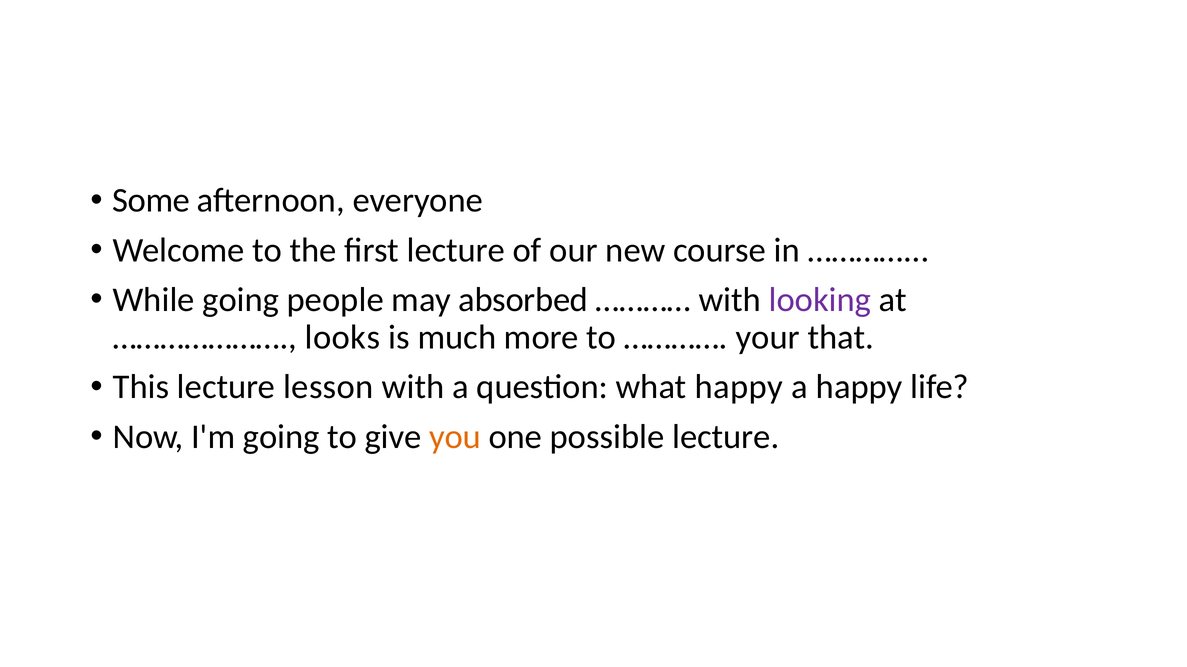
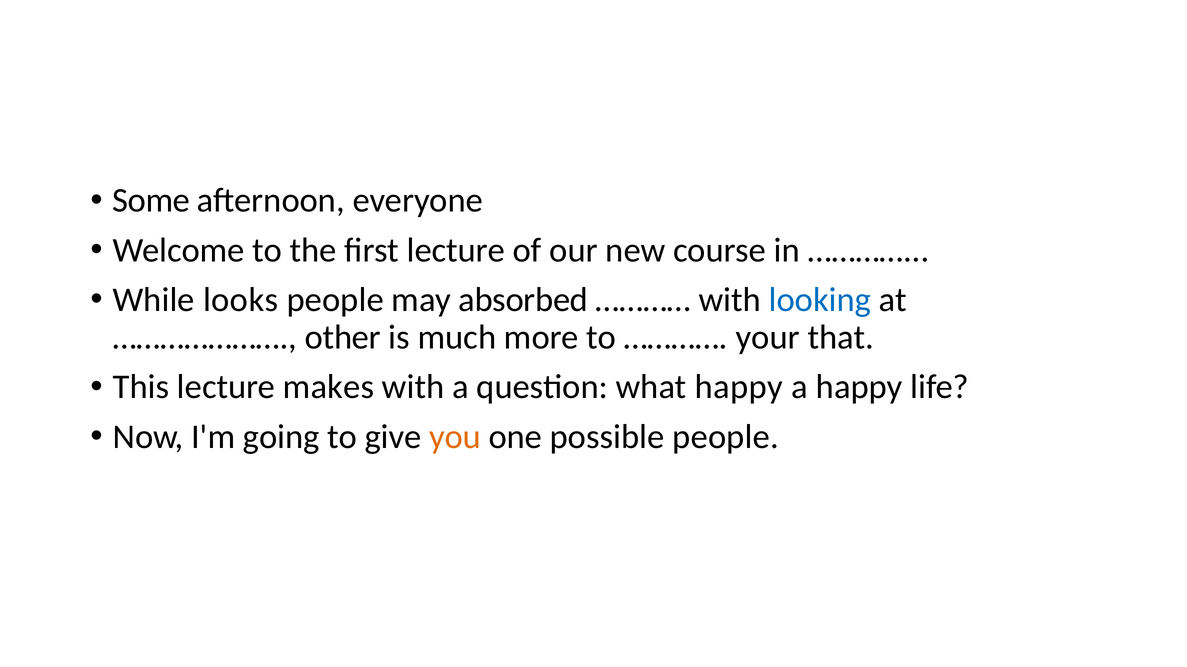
While going: going -> looks (241, 300)
looking colour: purple -> blue (820, 300)
looks: looks -> other (343, 338)
lesson: lesson -> makes (329, 387)
possible lecture: lecture -> people (726, 437)
